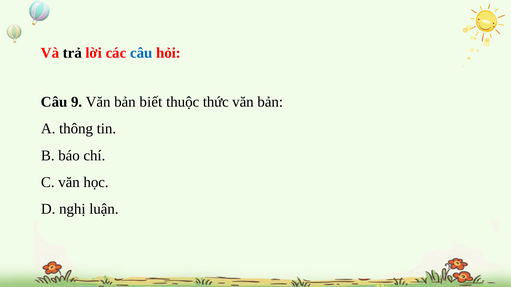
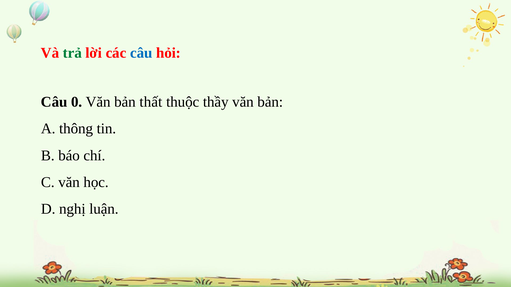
trả colour: black -> green (72, 53)
9: 9 -> 0 (77, 102)
biết: biết -> thất (151, 102)
thức: thức -> thầy (216, 102)
